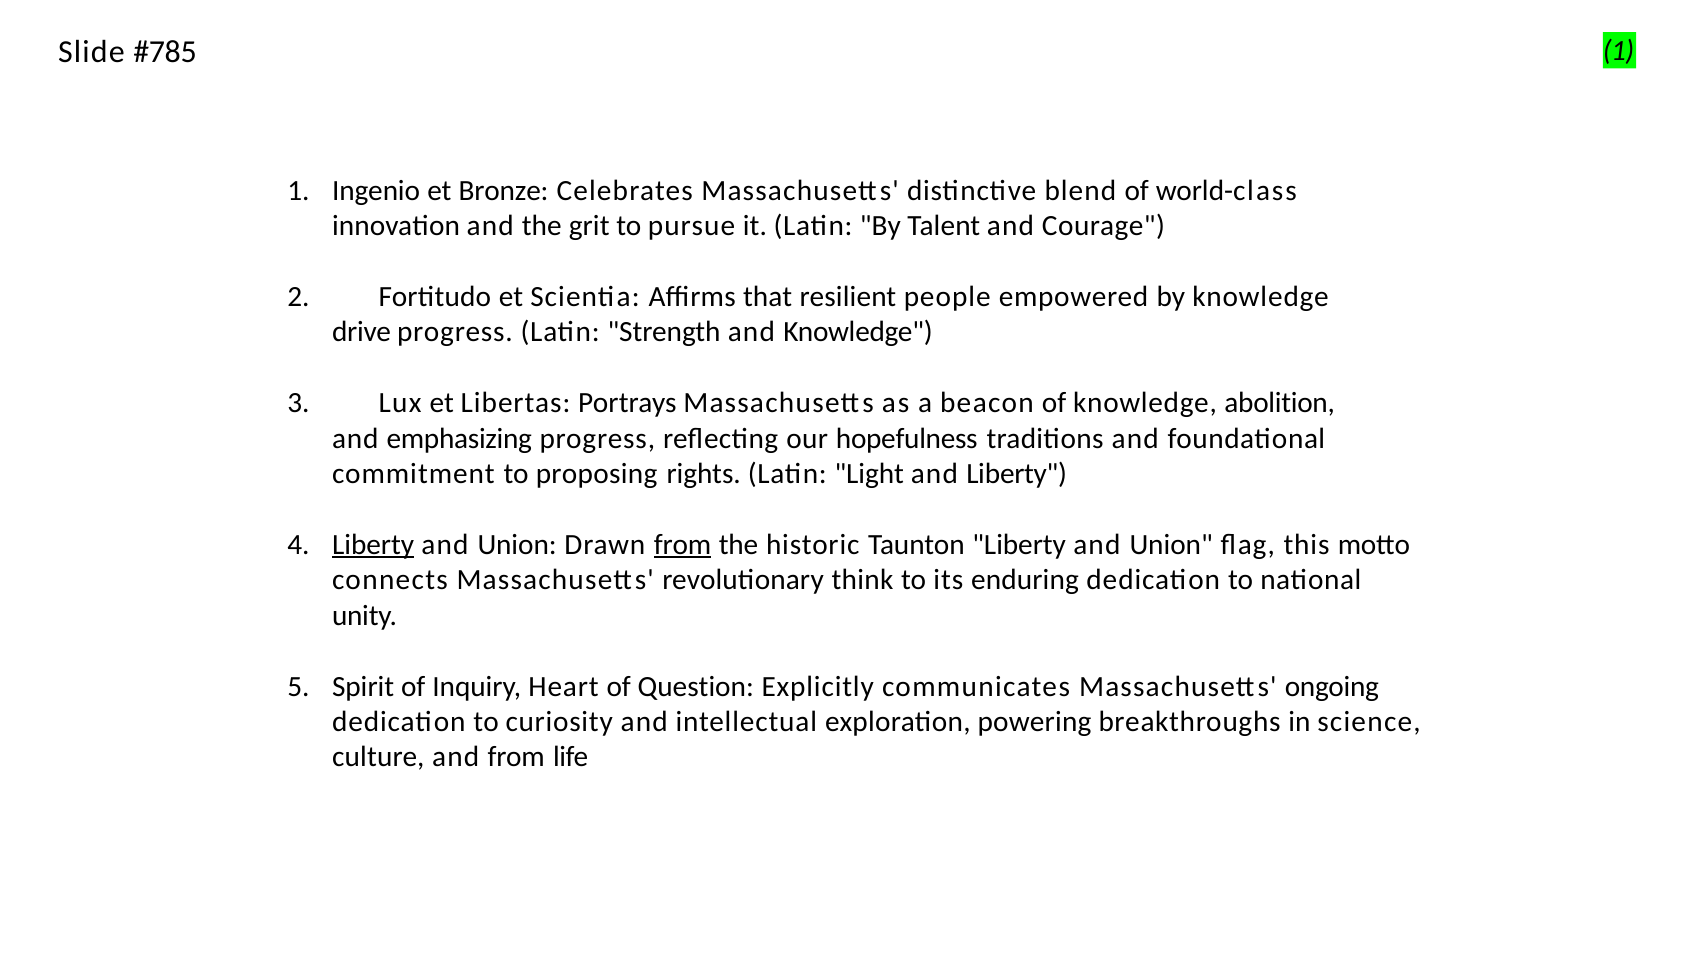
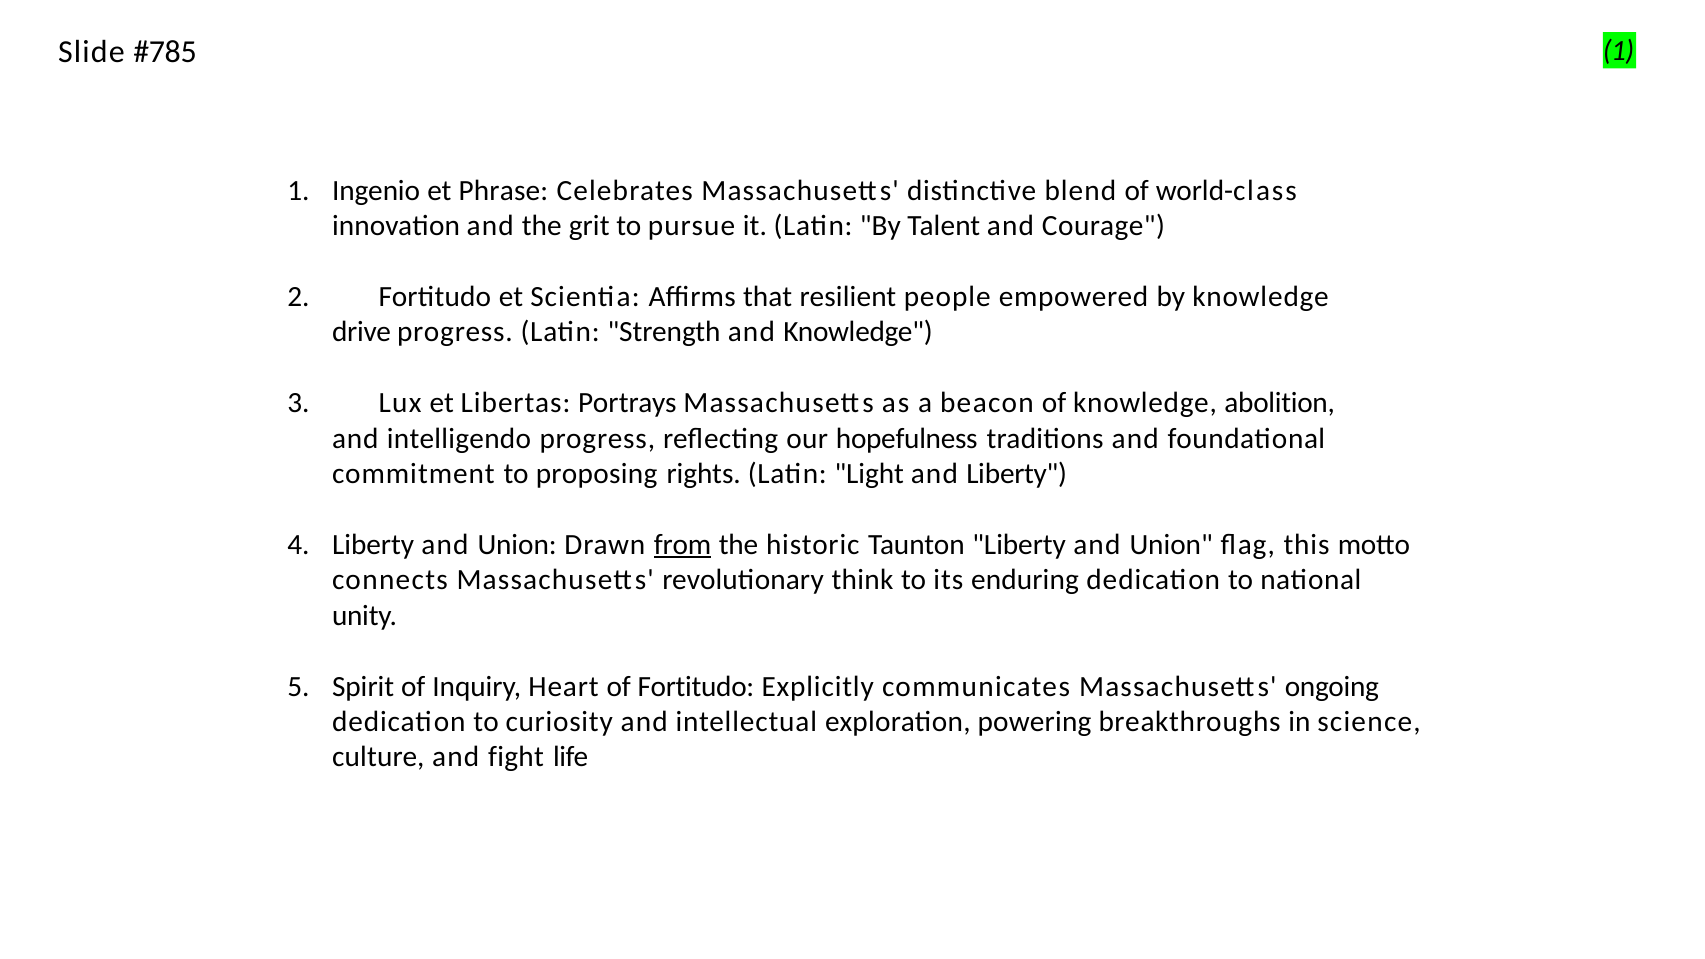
Bronze: Bronze -> Phrase (503, 190)
emphasizing: emphasizing -> intelligendo (459, 439)
Liberty underline: present -> none (373, 545)
of Question: Question -> Fortitudo (696, 686)
and from: from -> fight (516, 757)
